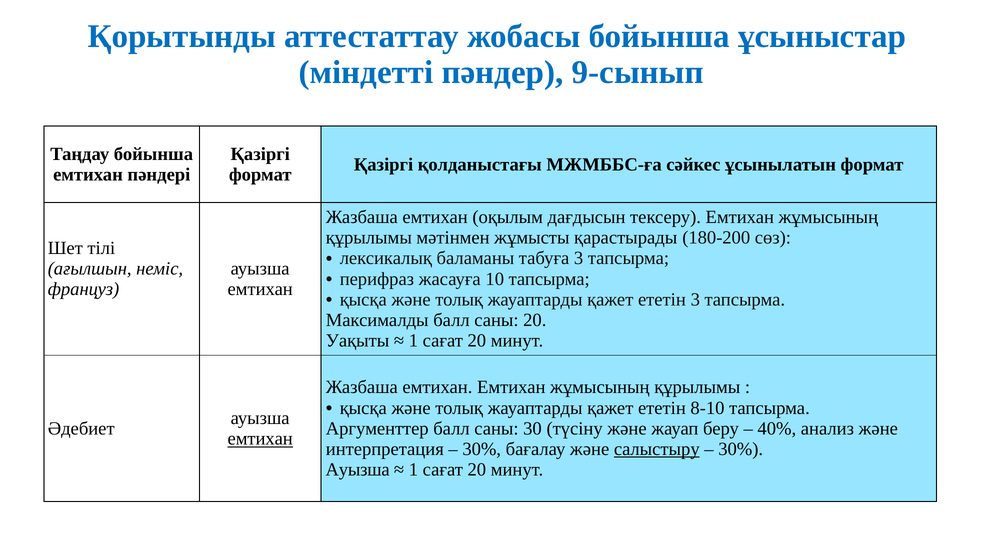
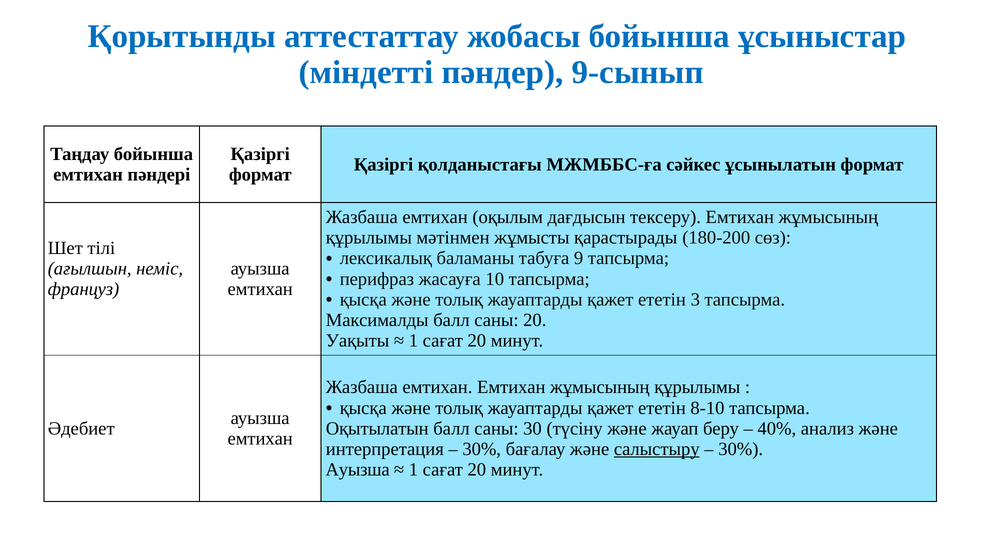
табуға 3: 3 -> 9 (579, 258)
Аргументтер: Аргументтер -> Оқытылатын (377, 429)
емтихан underline: present -> none (260, 439)
